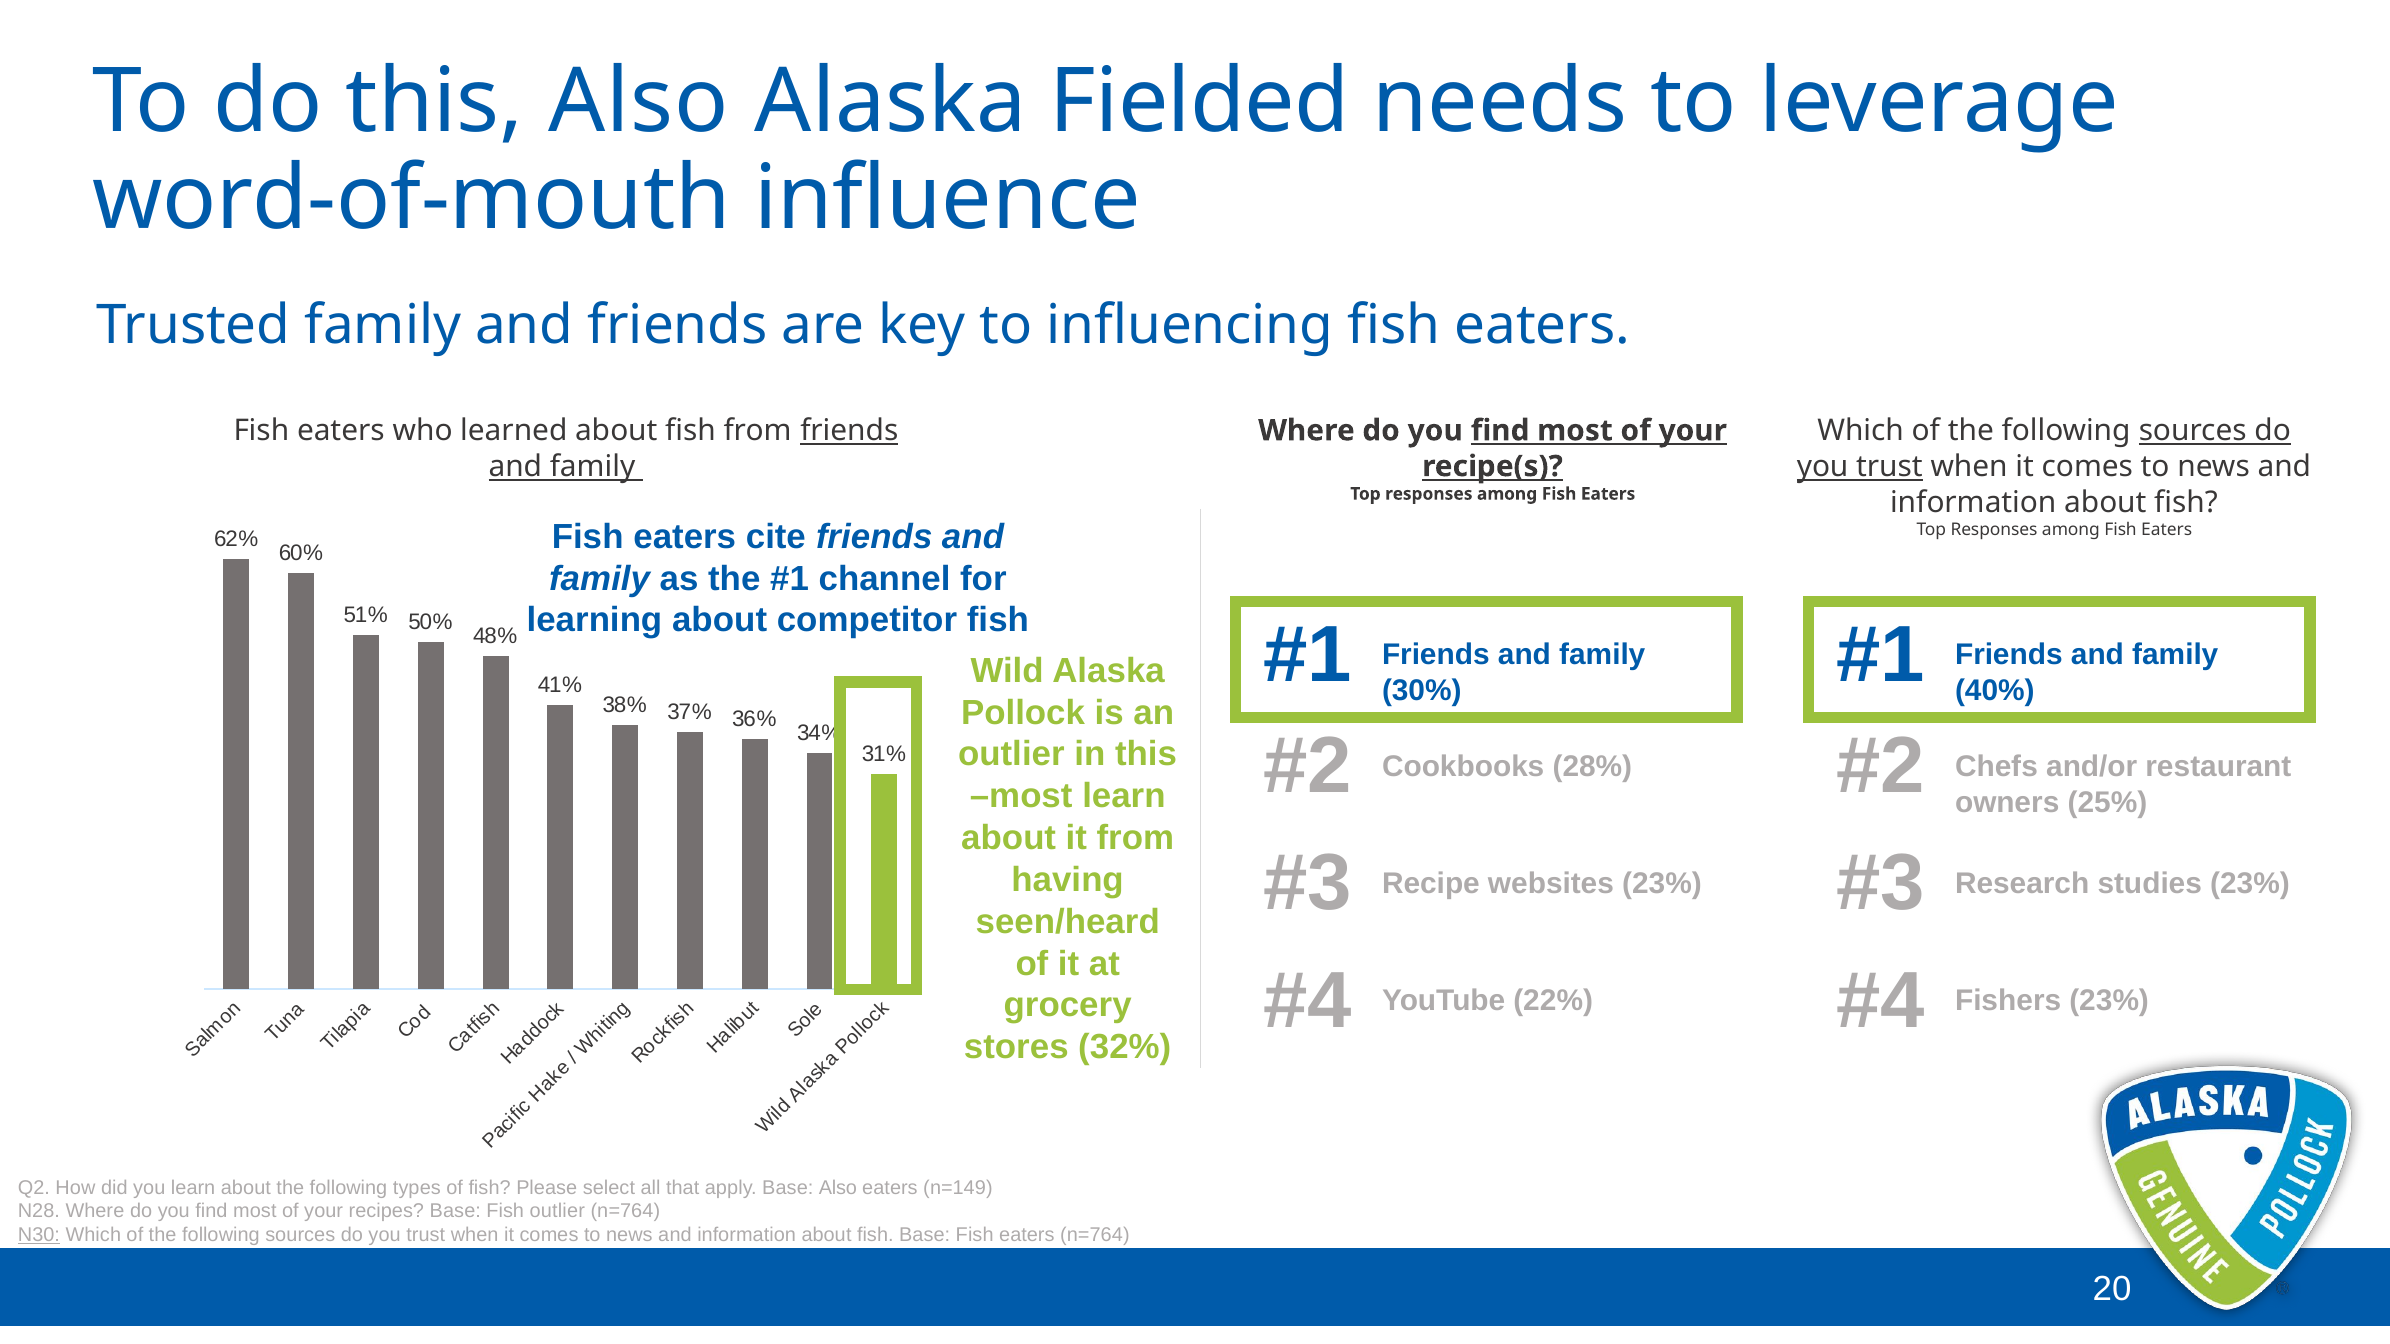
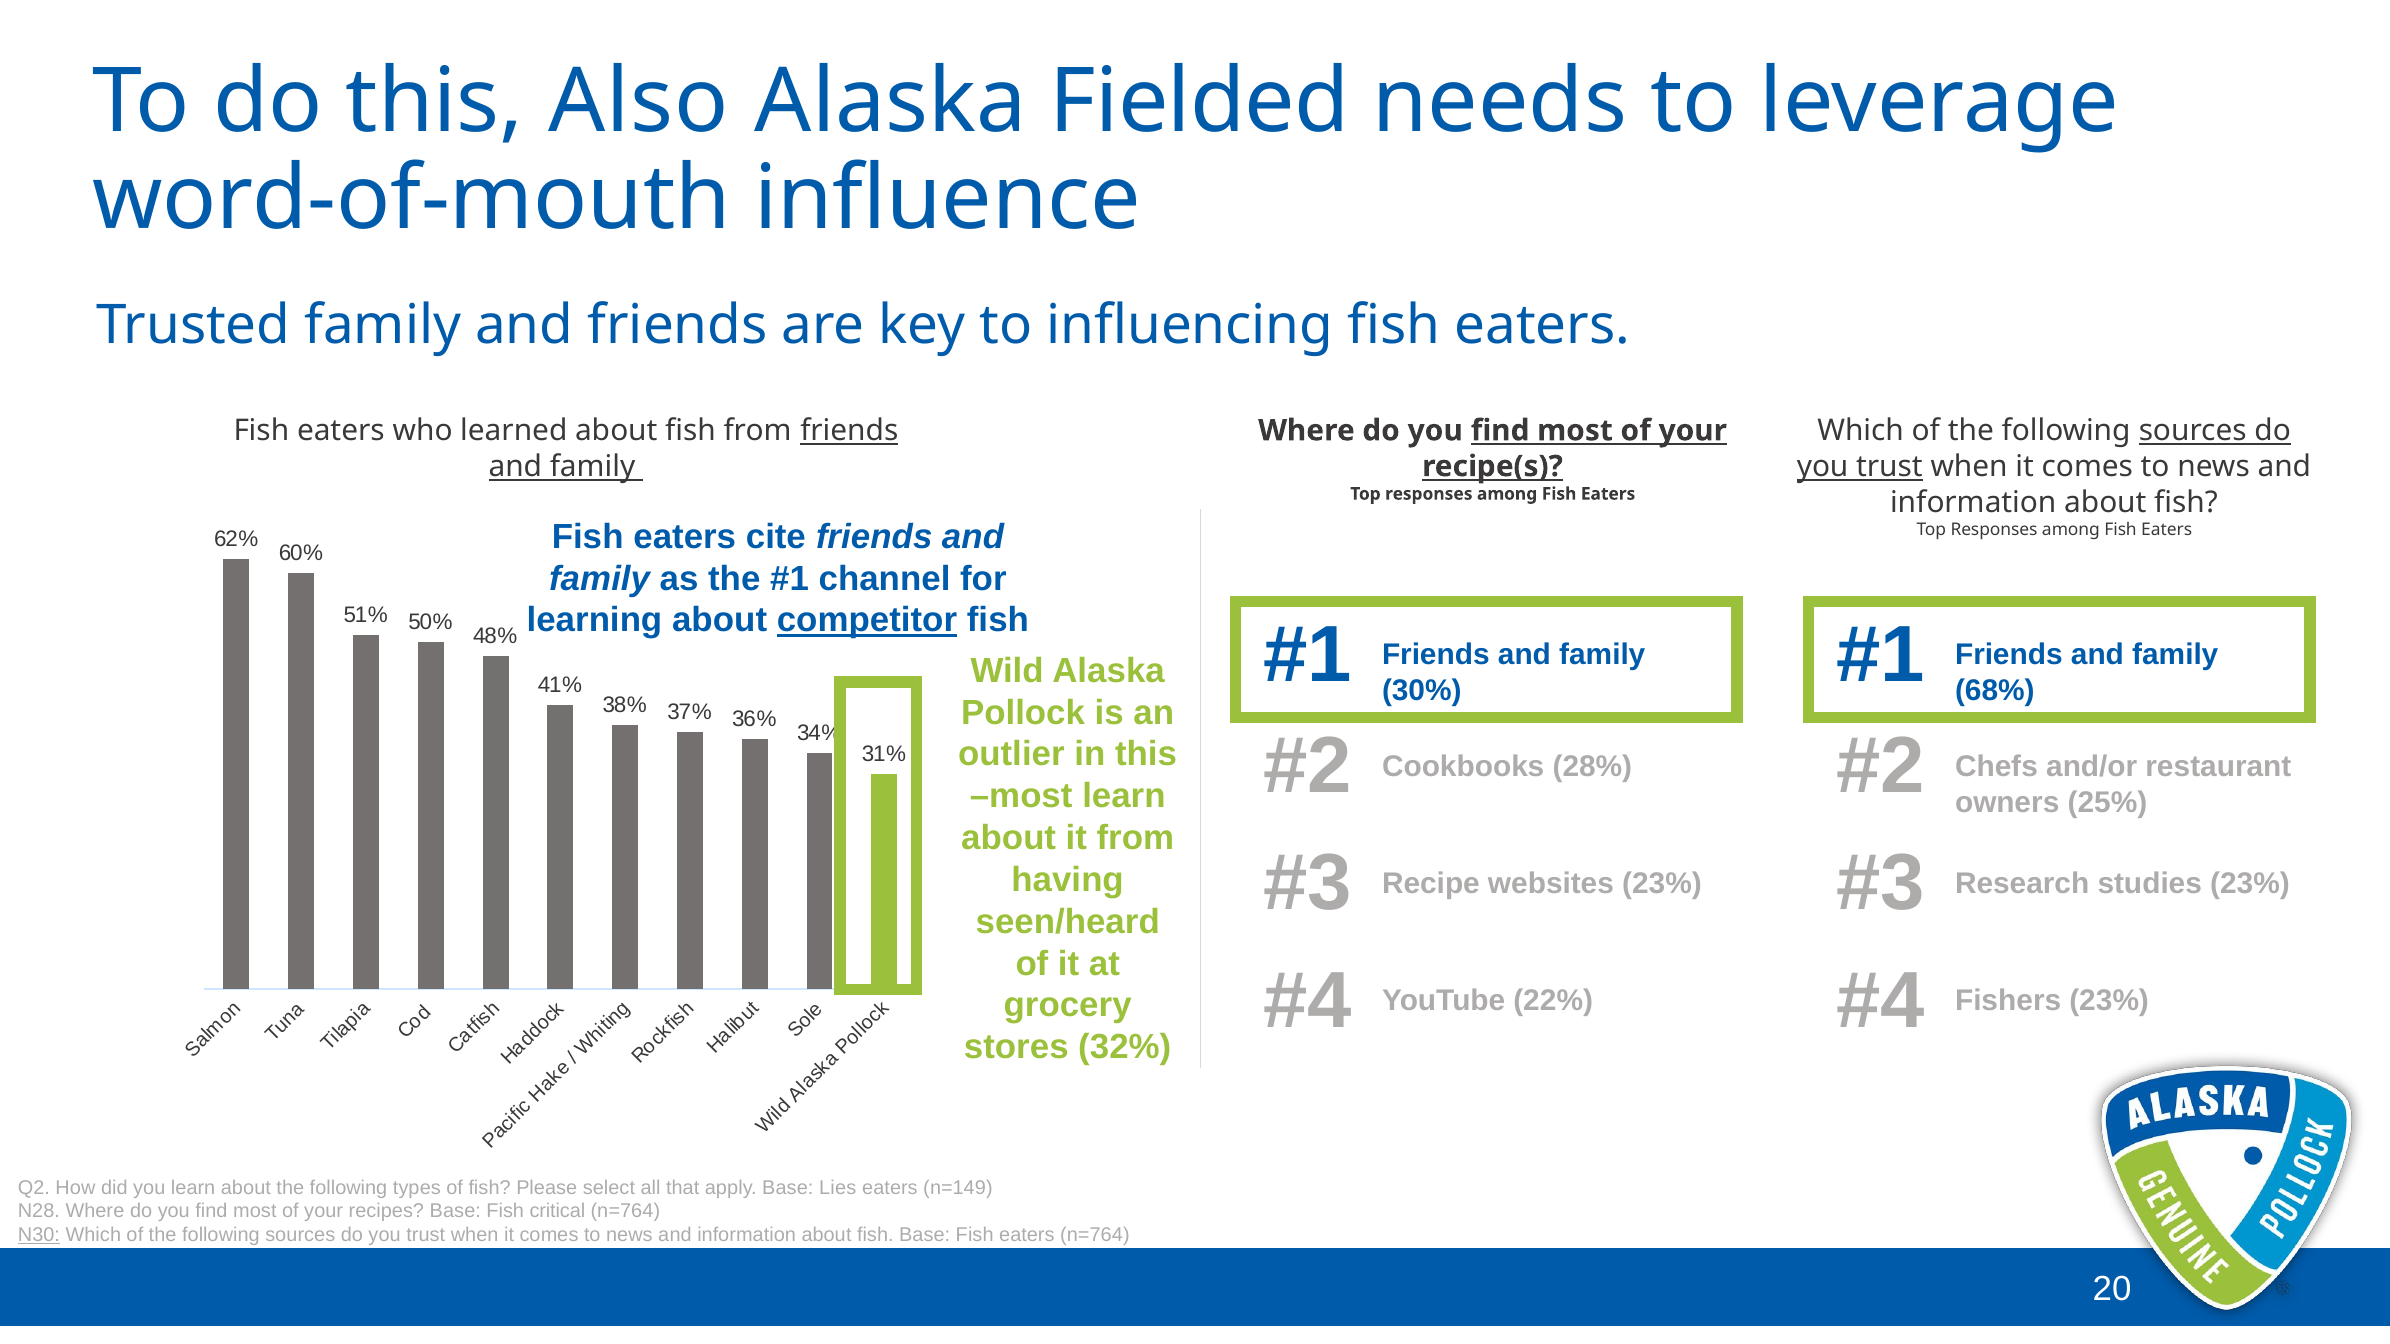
competitor underline: none -> present (867, 621)
40%: 40% -> 68% (1995, 691)
Base Also: Also -> Lies (838, 1188)
Fish outlier: outlier -> critical (557, 1212)
